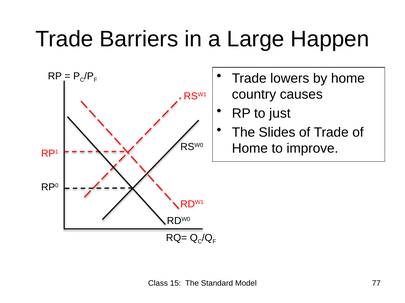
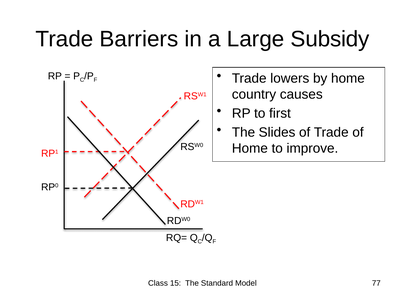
Happen: Happen -> Subsidy (330, 39)
just: just -> first (280, 114)
